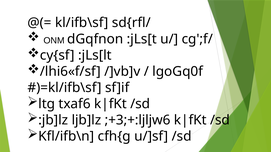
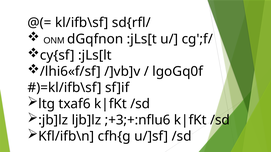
;+3;+:ljljw6: ;+3;+:ljljw6 -> ;+3;+:nflu6 (138, 120)
